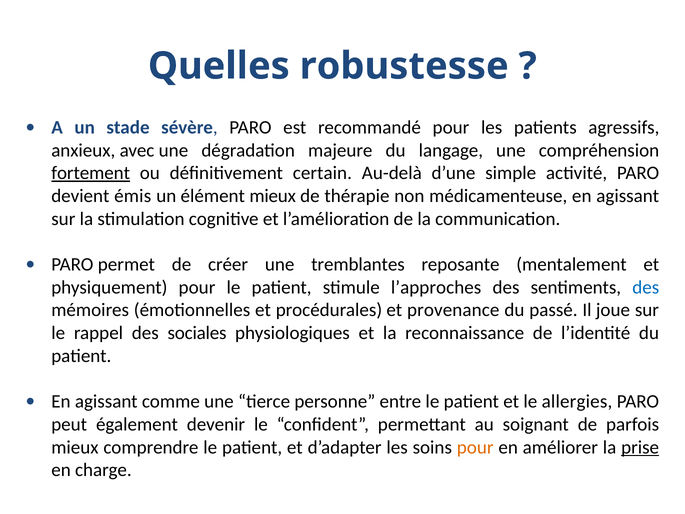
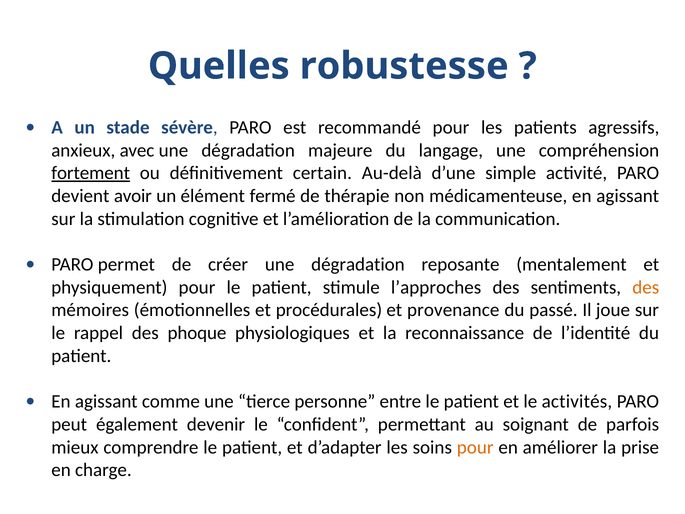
émis: émis -> avoir (133, 196)
élément mieux: mieux -> fermé (273, 196)
créer une tremblantes: tremblantes -> dégradation (358, 264)
des colour: blue -> orange (646, 287)
sociales: sociales -> phoque (197, 333)
allergies: allergies -> activités (577, 401)
prise underline: present -> none (640, 447)
